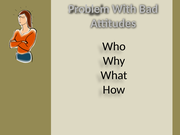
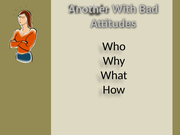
Problem: Problem -> Another (89, 9)
